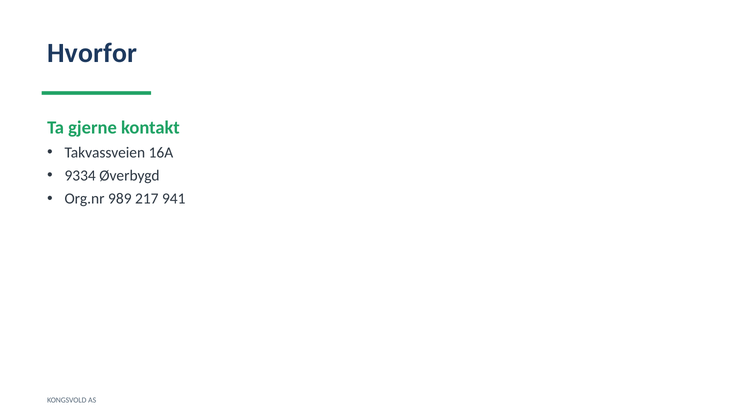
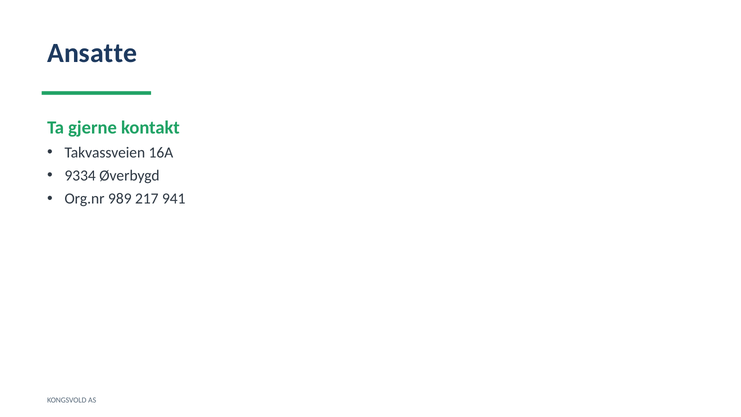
Hvorfor: Hvorfor -> Ansatte (92, 53)
